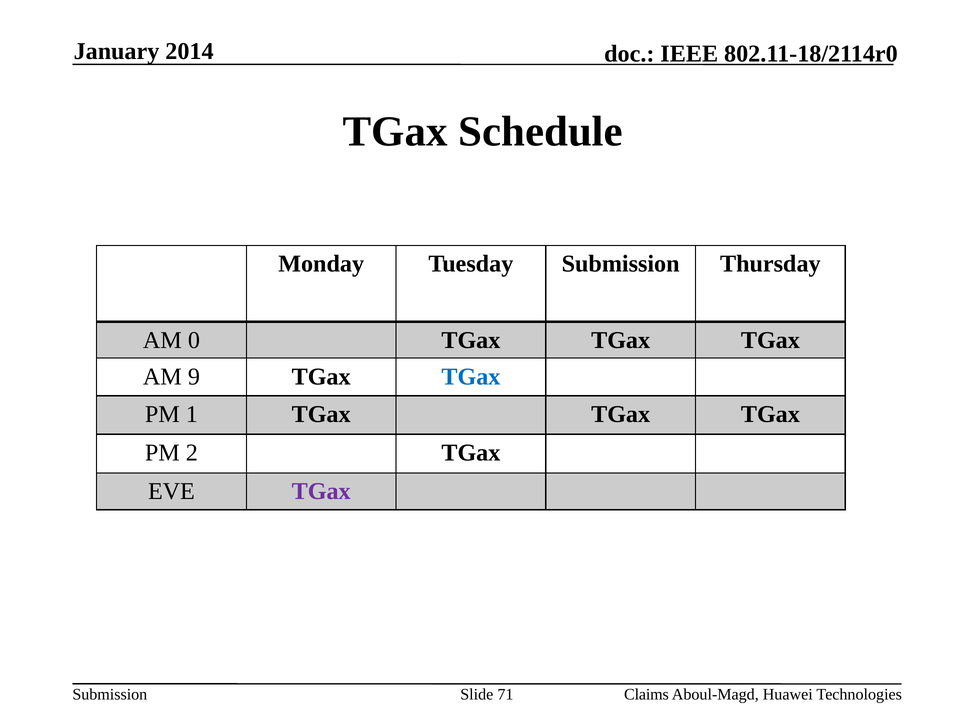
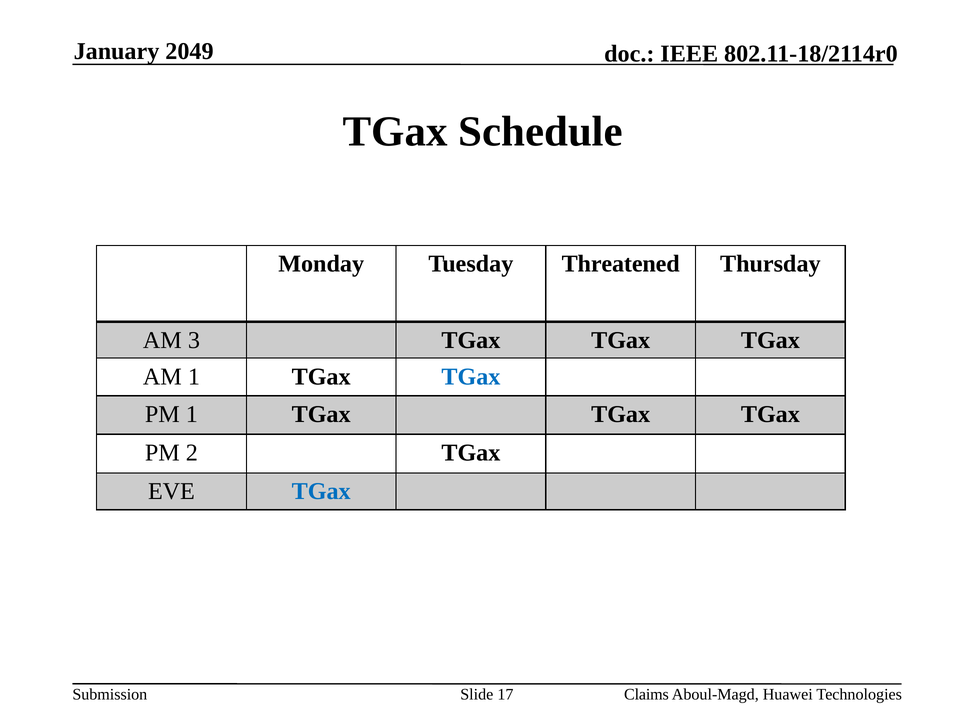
2014: 2014 -> 2049 (189, 51)
Tuesday Submission: Submission -> Threatened (621, 264)
0: 0 -> 3 (194, 340)
AM 9: 9 -> 1 (194, 377)
TGax colour: purple -> blue (321, 492)
71: 71 -> 17 (505, 695)
